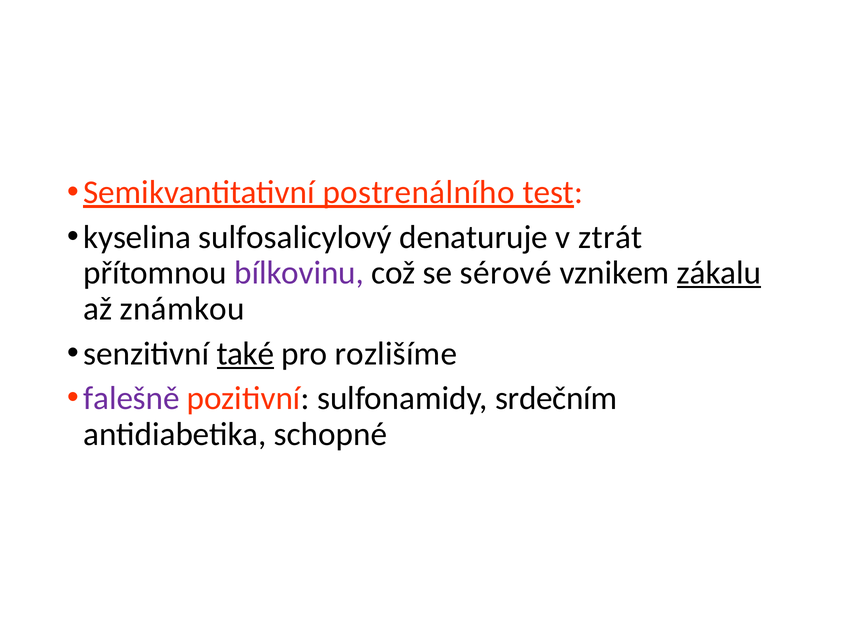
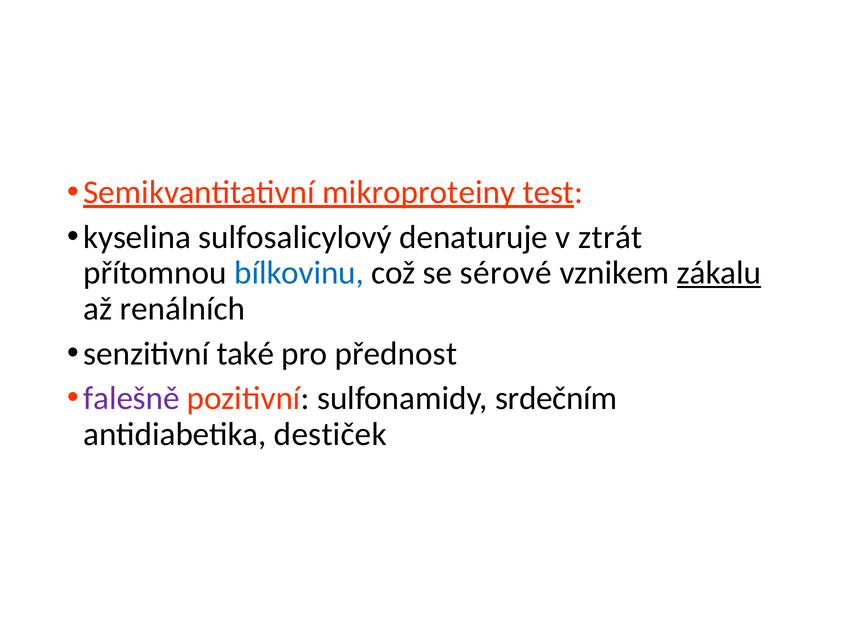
postrenálního: postrenálního -> mikroproteiny (419, 193)
bílkovinu colour: purple -> blue (299, 273)
známkou: známkou -> renálních (182, 309)
také underline: present -> none (245, 354)
rozlišíme: rozlišíme -> přednost (396, 354)
schopné: schopné -> destiček (330, 434)
